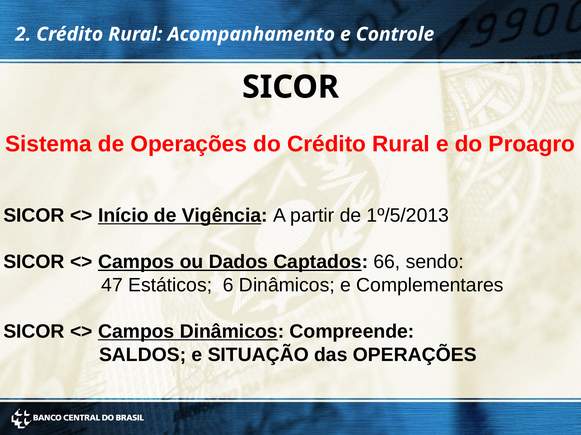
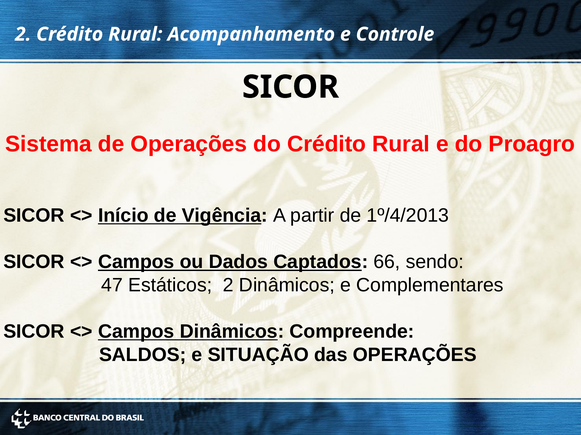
1º/5/2013: 1º/5/2013 -> 1º/4/2013 (408, 216)
Estáticos 6: 6 -> 2 (228, 286)
